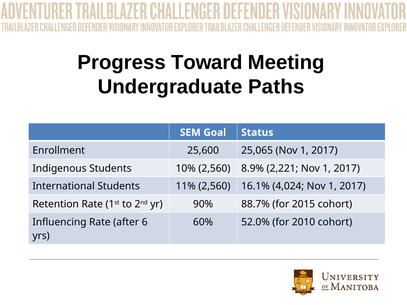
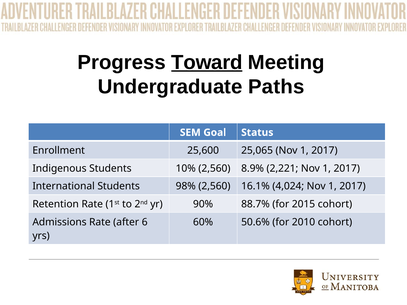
Toward underline: none -> present (207, 62)
11%: 11% -> 98% (186, 186)
Influencing: Influencing -> Admissions (60, 222)
52.0%: 52.0% -> 50.6% (255, 222)
